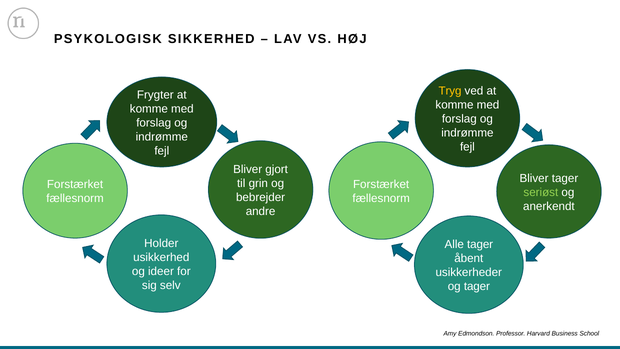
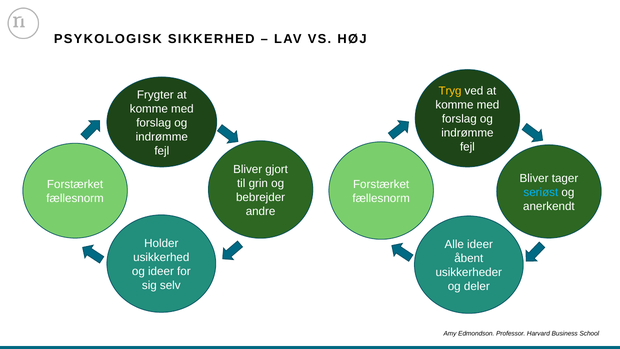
seriøst colour: light green -> light blue (541, 192)
Alle tager: tager -> ideer (480, 244)
og tager: tager -> deler (477, 286)
